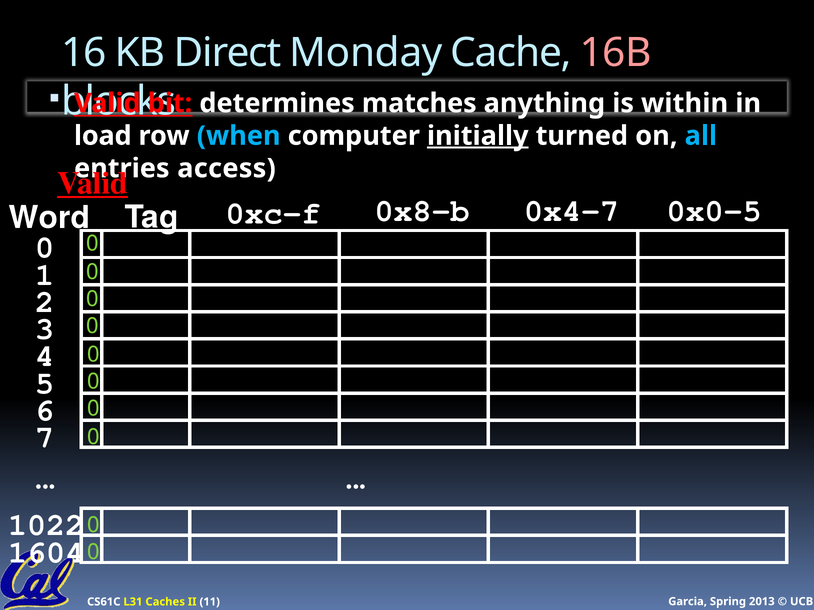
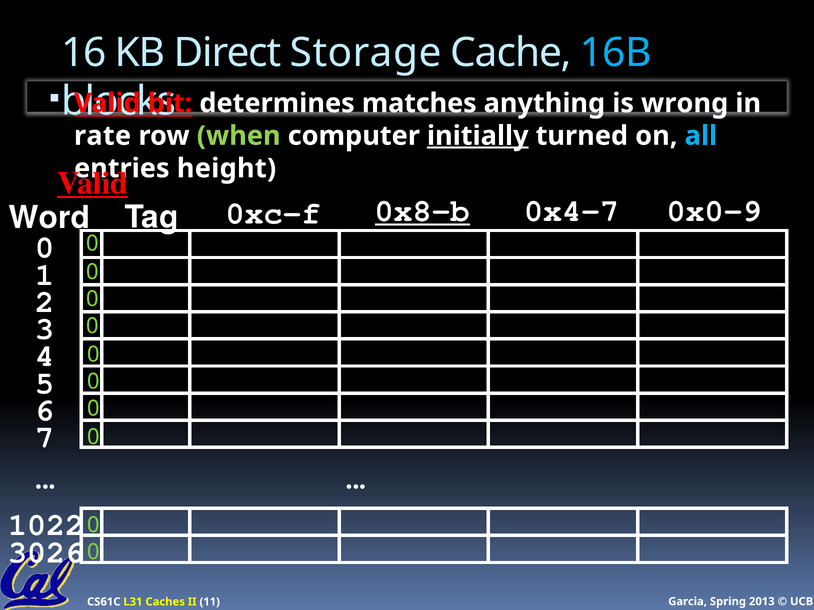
Monday: Monday -> Storage (366, 53)
16B colour: pink -> light blue (616, 53)
within: within -> wrong (685, 103)
load: load -> rate (103, 136)
when colour: light blue -> light green (239, 136)
access: access -> height (227, 168)
0x8-b underline: none -> present (422, 211)
0x0-5: 0x0-5 -> 0x0-9 (714, 211)
1604: 1604 -> 3026 (46, 553)
